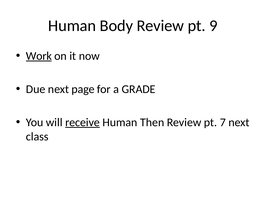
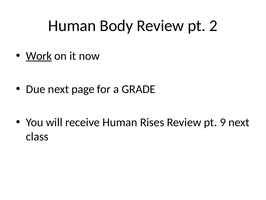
9: 9 -> 2 (213, 26)
receive underline: present -> none (83, 122)
Then: Then -> Rises (152, 122)
7: 7 -> 9 (223, 122)
